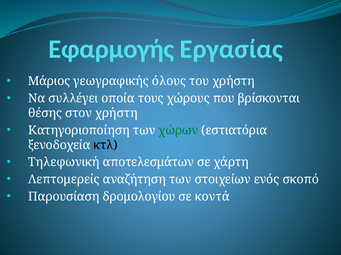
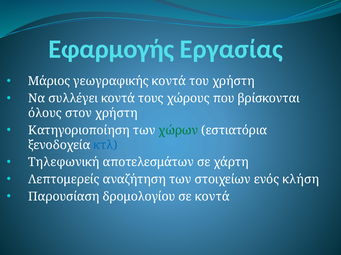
γεωγραφικής όλους: όλους -> κοντά (169, 81)
συλλέγει οποία: οποία -> κοντά (118, 99)
θέσης: θέσης -> όλους (45, 113)
κτλ colour: black -> blue (106, 145)
σκοπό: σκοπό -> κλήση (301, 180)
